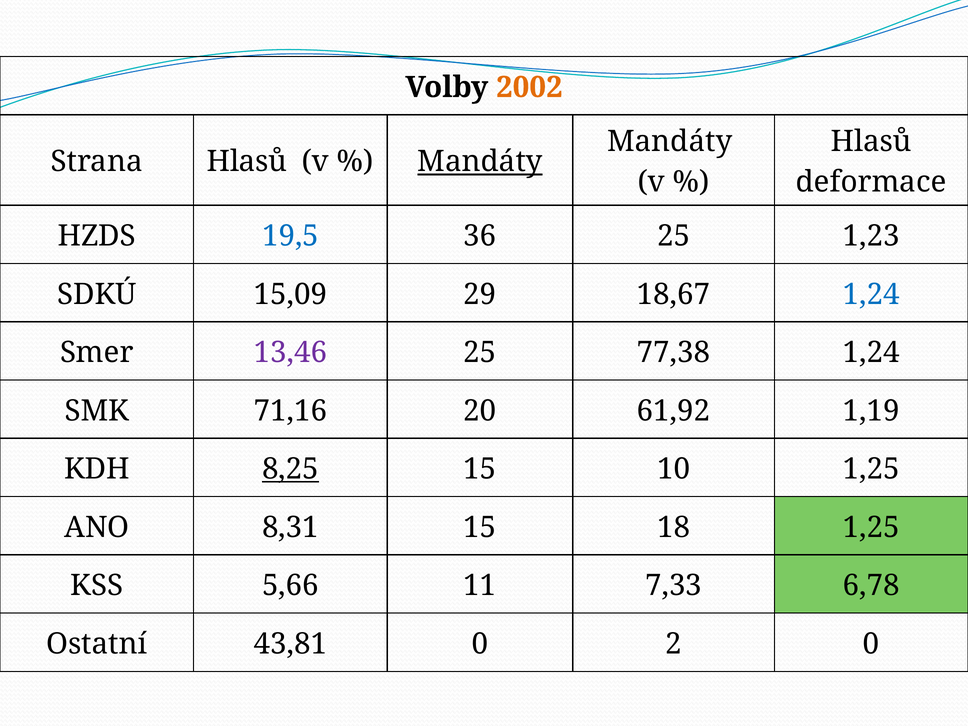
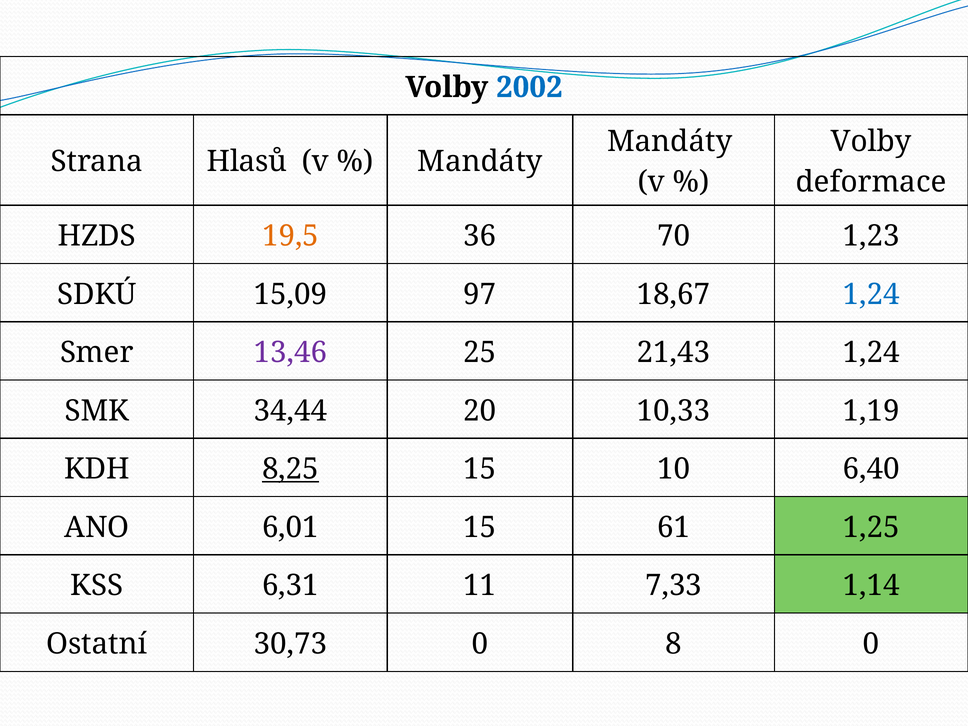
2002 colour: orange -> blue (529, 87)
Hlasů: Hlasů -> Volby (871, 141)
Mandáty underline: present -> none (480, 162)
19,5 colour: blue -> orange (290, 236)
36 25: 25 -> 70 (674, 236)
29: 29 -> 97 (480, 294)
77,38: 77,38 -> 21,43 (674, 353)
71,16: 71,16 -> 34,44 (290, 411)
61,92: 61,92 -> 10,33 (674, 411)
10 1,25: 1,25 -> 6,40 (871, 469)
8,31: 8,31 -> 6,01 (290, 527)
18: 18 -> 61 (674, 527)
5,66: 5,66 -> 6,31 (290, 586)
6,78: 6,78 -> 1,14 (871, 586)
43,81: 43,81 -> 30,73 (290, 644)
2: 2 -> 8 (674, 644)
